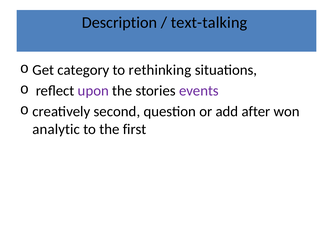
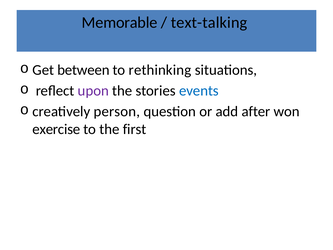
Description: Description -> Memorable (120, 23)
category: category -> between (83, 70)
events colour: purple -> blue (199, 91)
second: second -> person (117, 111)
analytic: analytic -> exercise (56, 129)
